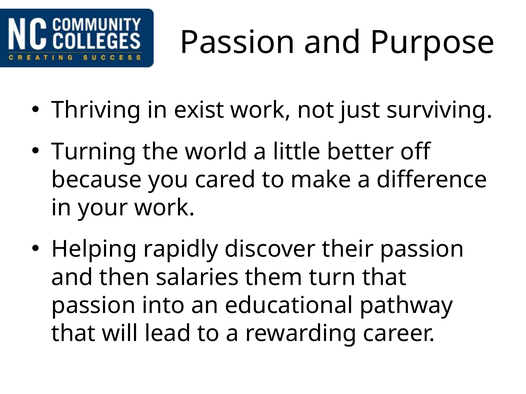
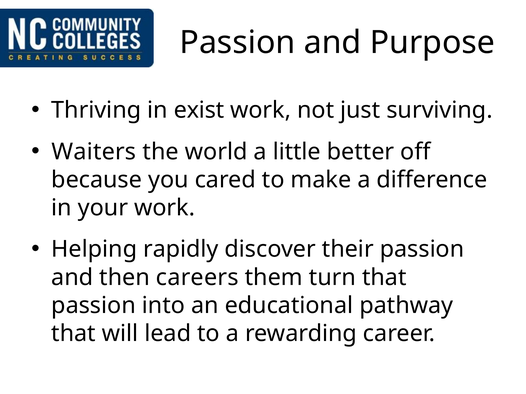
Turning: Turning -> Waiters (94, 152)
salaries: salaries -> careers (197, 278)
